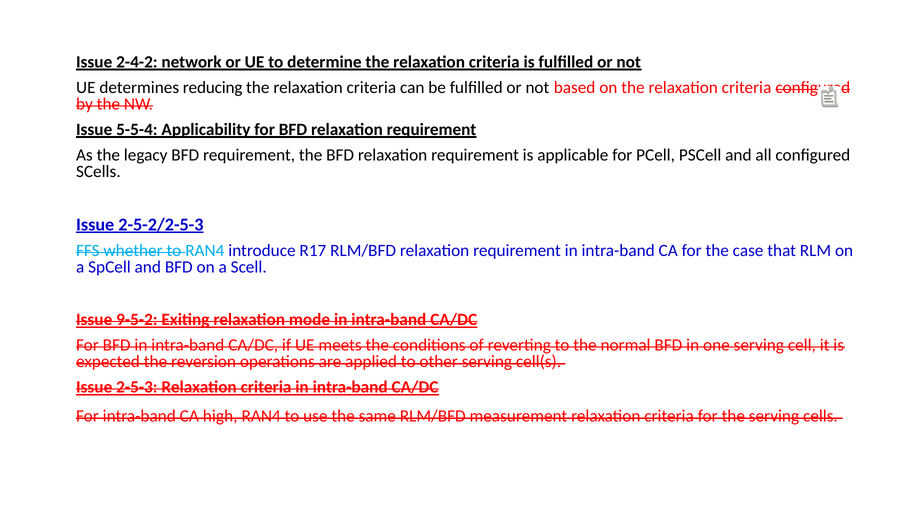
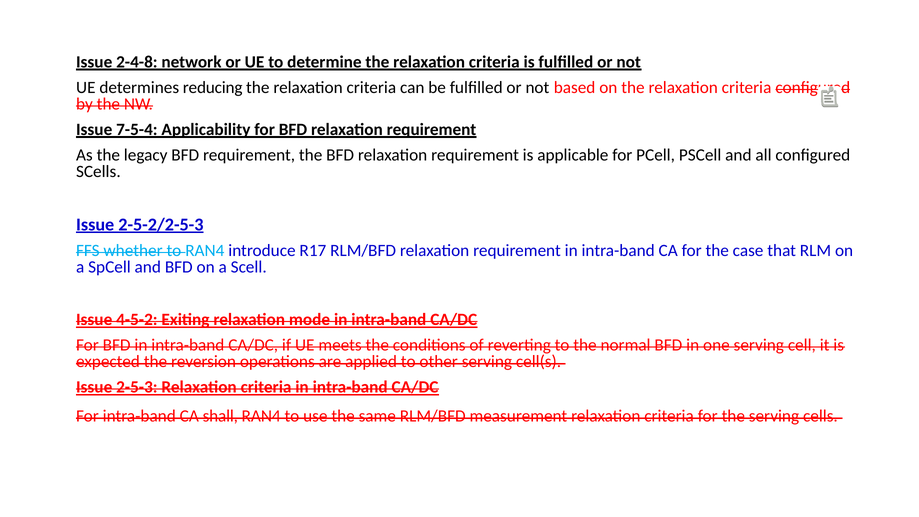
2-4-2: 2-4-2 -> 2-4-8 (137, 62)
5-5-4: 5-5-4 -> 7-5-4 (137, 129)
9-5-2: 9-5-2 -> 4-5-2 (137, 320)
high: high -> shall (220, 416)
